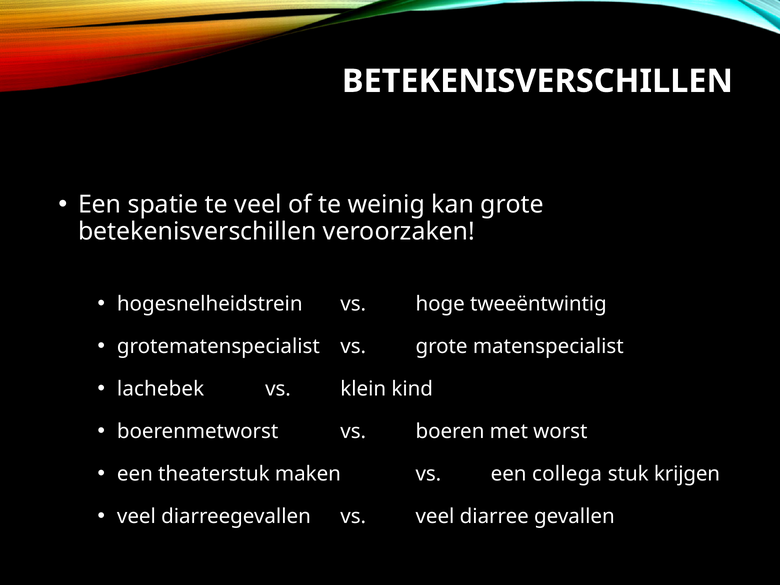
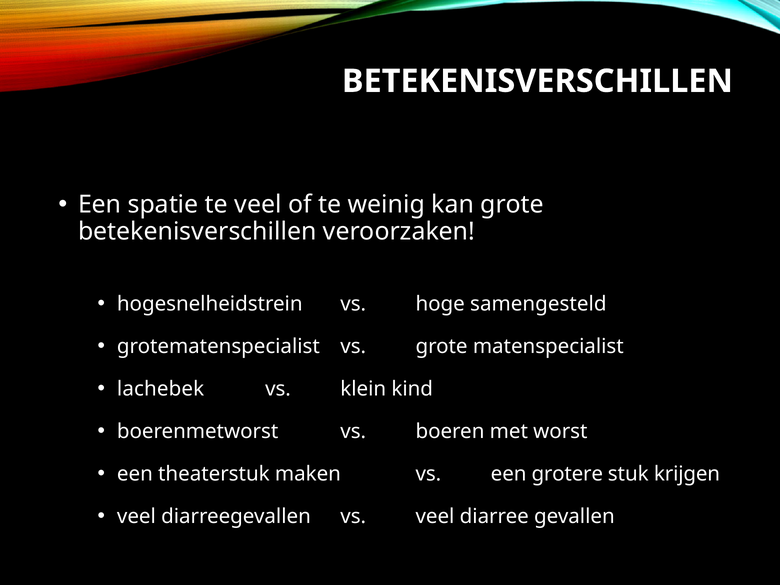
tweeëntwintig: tweeëntwintig -> samengesteld (538, 304)
collega: collega -> grotere (567, 474)
